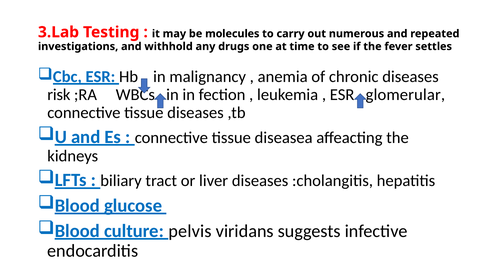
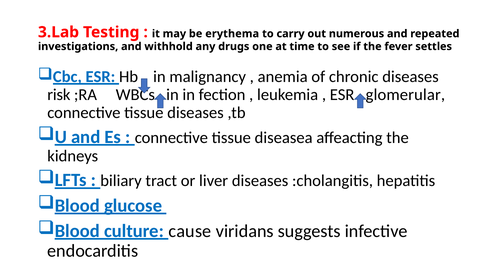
molecules: molecules -> erythema (232, 34)
pelvis: pelvis -> cause (190, 231)
